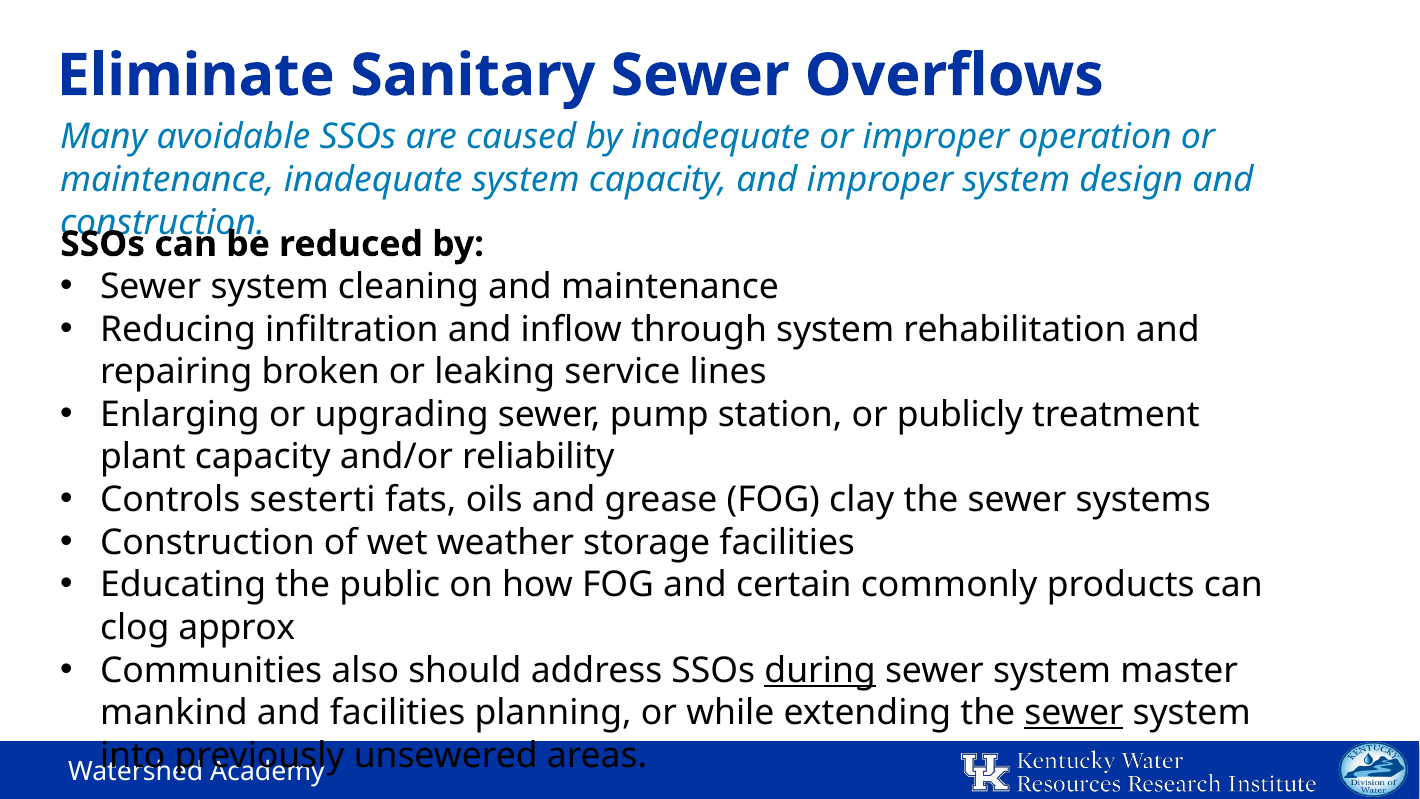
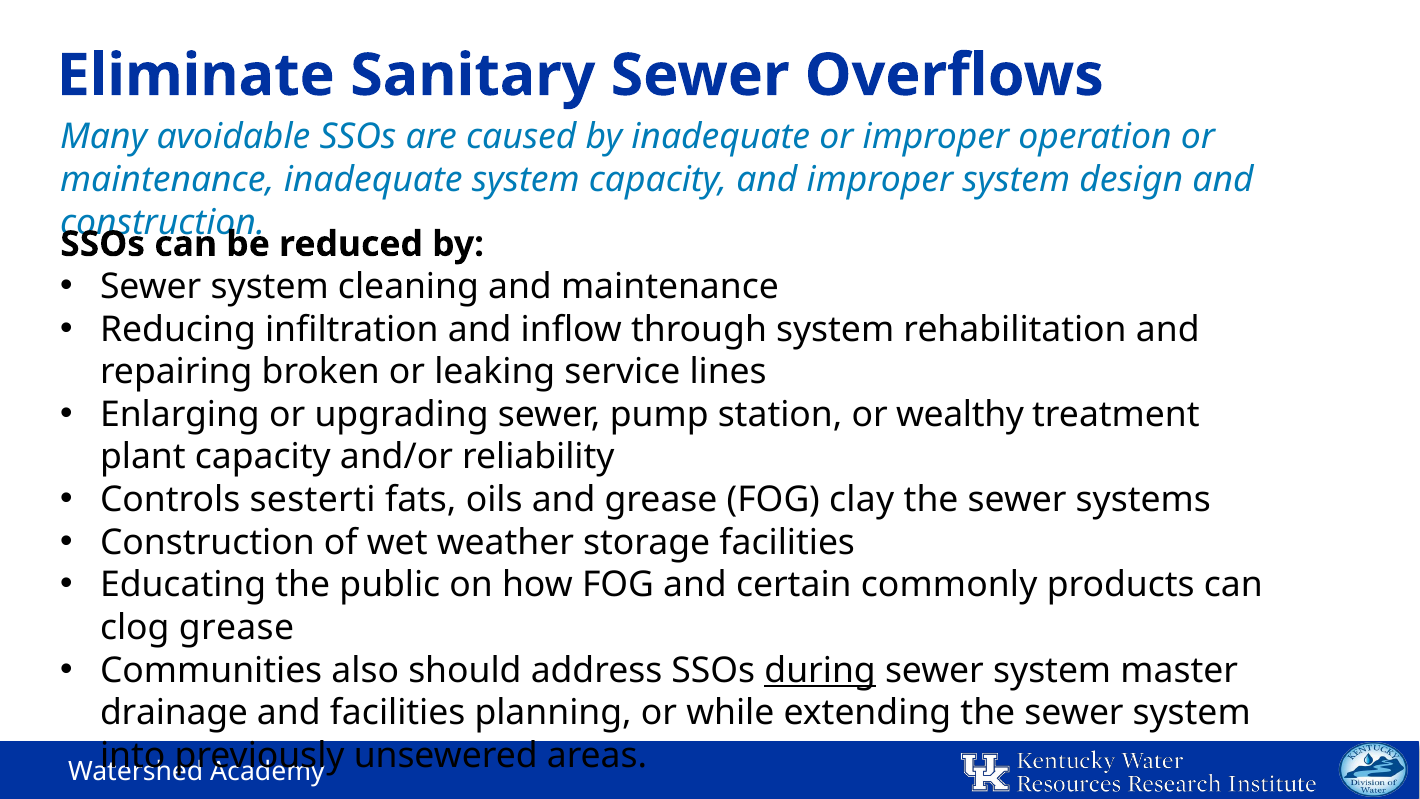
publicly: publicly -> wealthy (960, 414)
clog approx: approx -> grease (236, 627)
mankind: mankind -> drainage (174, 713)
sewer underline: present -> none (1074, 713)
